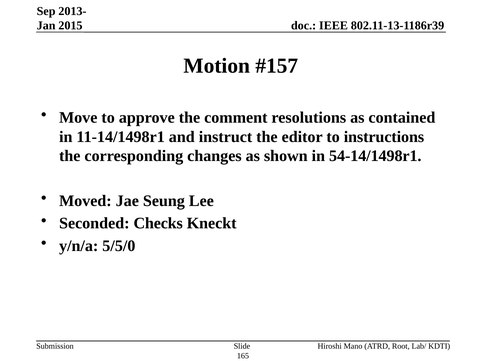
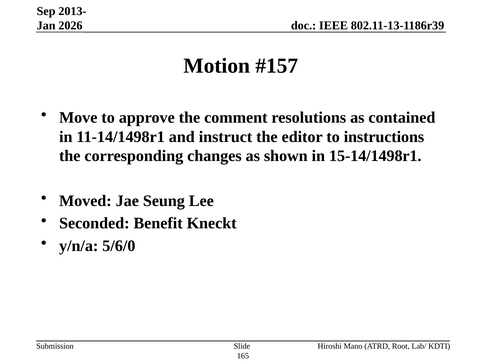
2015: 2015 -> 2026 (70, 26)
54-14/1498r1: 54-14/1498r1 -> 15-14/1498r1 (375, 156)
Checks: Checks -> Benefit (158, 224)
5/5/0: 5/5/0 -> 5/6/0 (119, 246)
